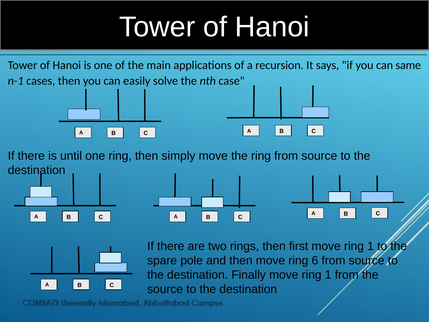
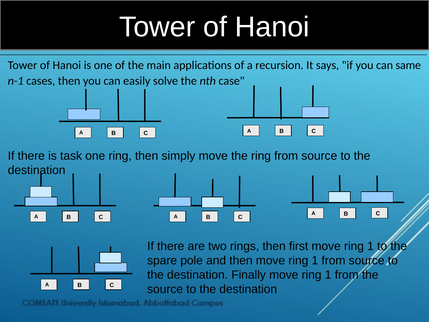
until: until -> task (71, 156)
then move ring 6: 6 -> 1 (315, 260)
